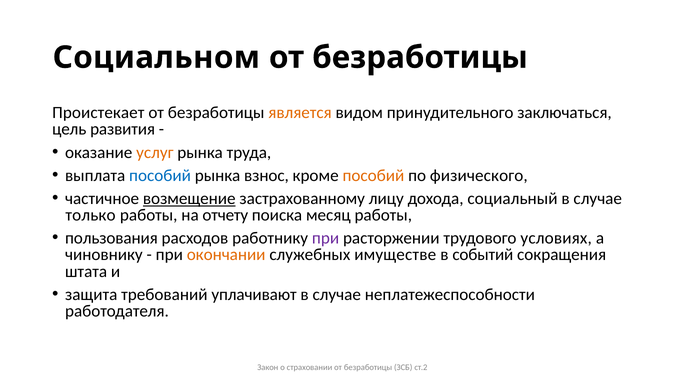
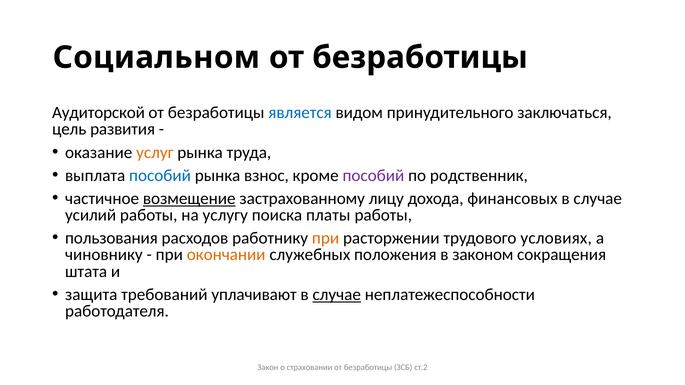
Проистекает: Проистекает -> Аудиторской (98, 113)
является colour: orange -> blue (300, 113)
пособий colour: orange -> purple (373, 176)
физического: физического -> родственник (479, 176)
социальный: социальный -> финансовых (512, 199)
только: только -> усилий (91, 215)
отчету: отчету -> услугу (225, 215)
месяц: месяц -> платы (328, 215)
при colour: purple -> orange (326, 238)
имуществе: имуществе -> положения (395, 255)
событий: событий -> законом (483, 255)
случае underline: none -> present (337, 295)
